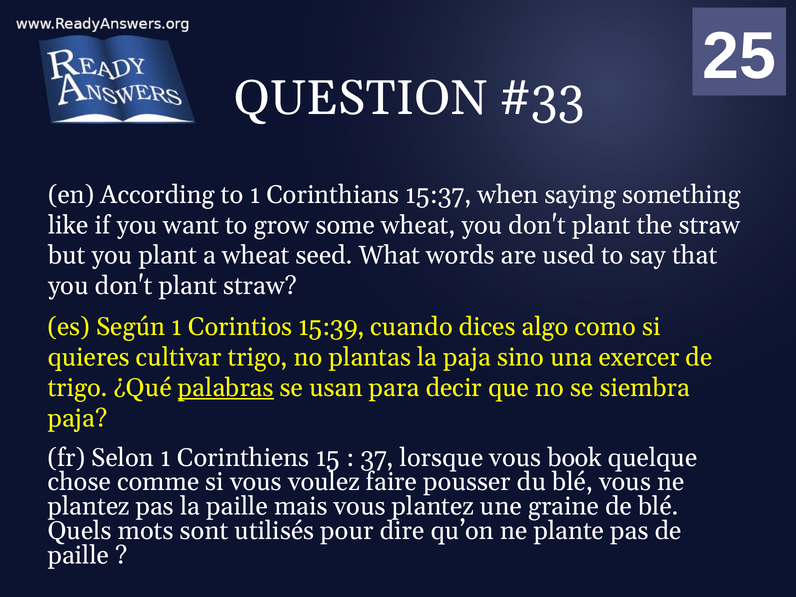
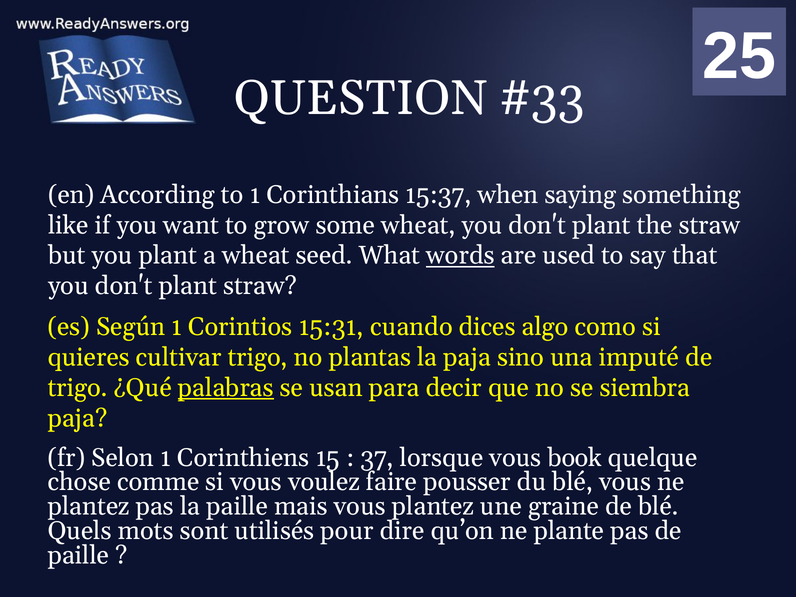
words underline: none -> present (460, 256)
15:39: 15:39 -> 15:31 (331, 327)
exercer: exercer -> imputé (639, 357)
